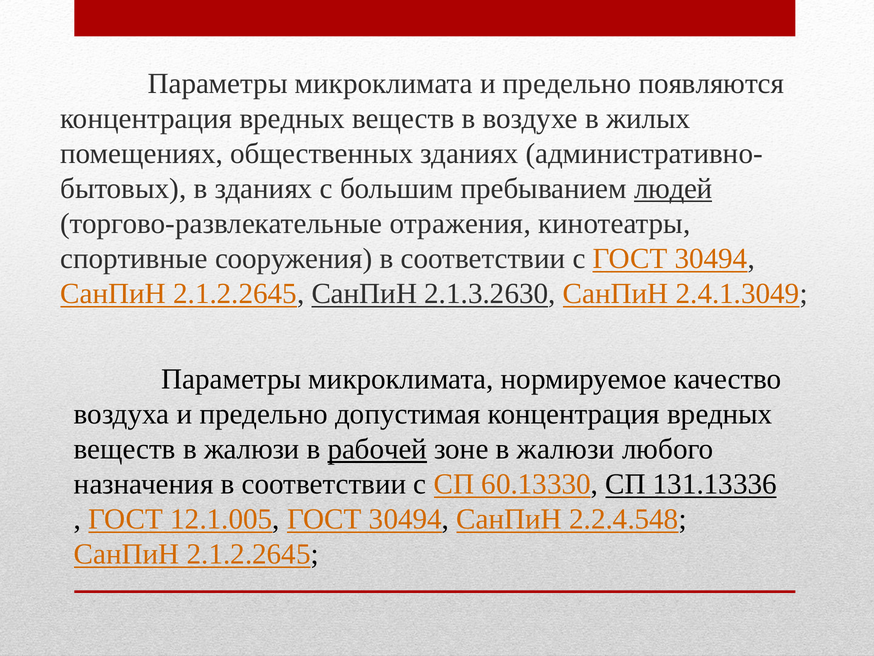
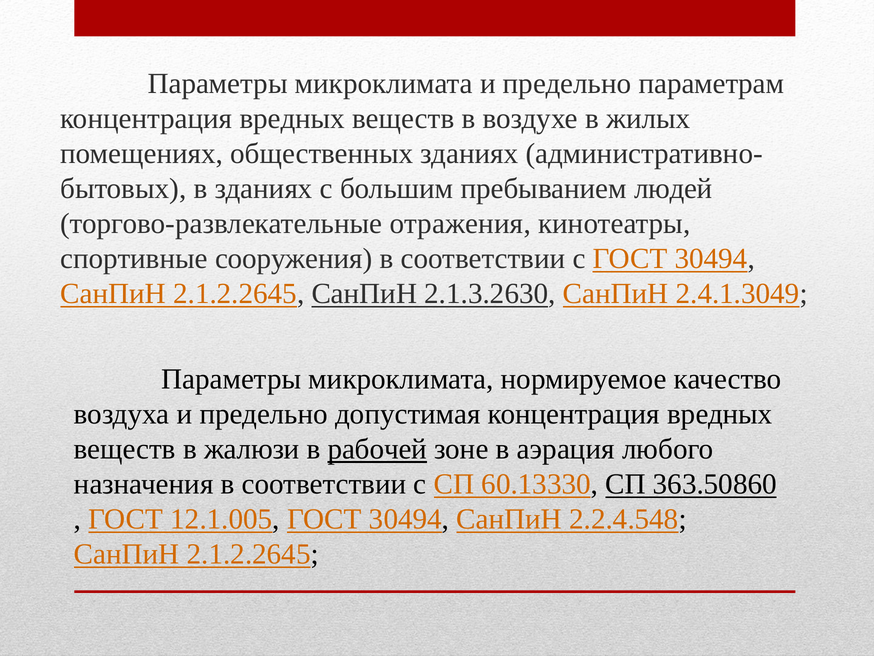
появляются: появляются -> параметрам (711, 84)
людей underline: present -> none (673, 189)
зоне в жалюзи: жалюзи -> аэрация (566, 449)
131.13336: 131.13336 -> 363.50860 (715, 484)
